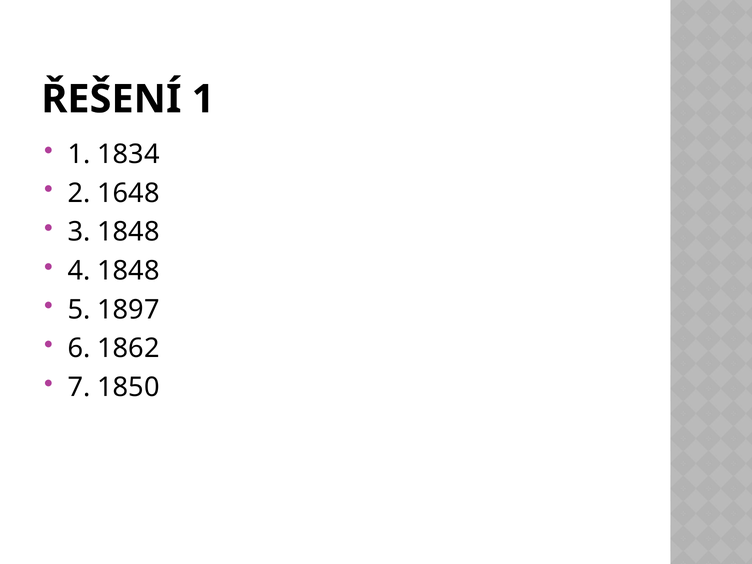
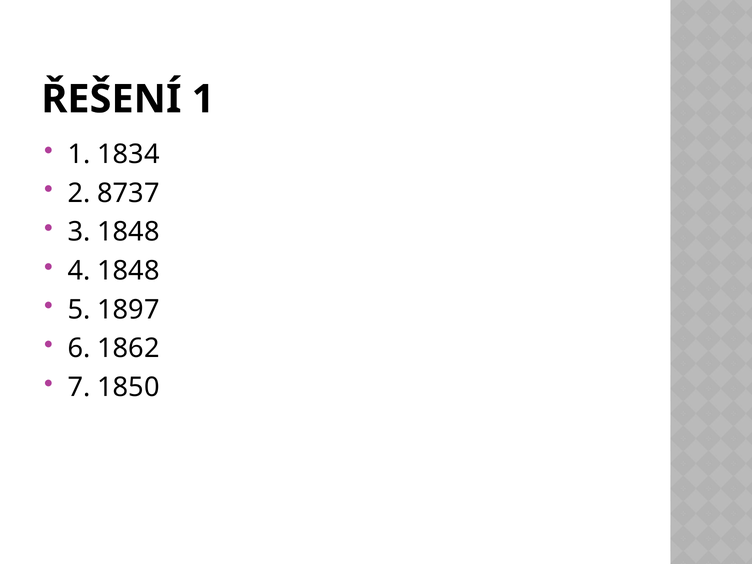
1648: 1648 -> 8737 (128, 193)
